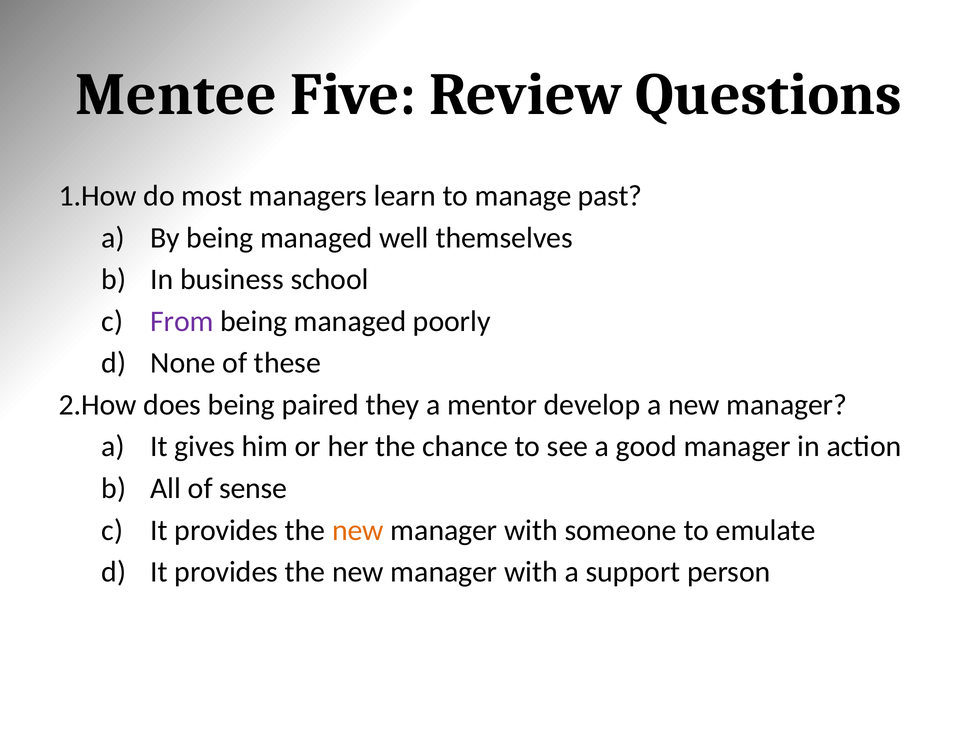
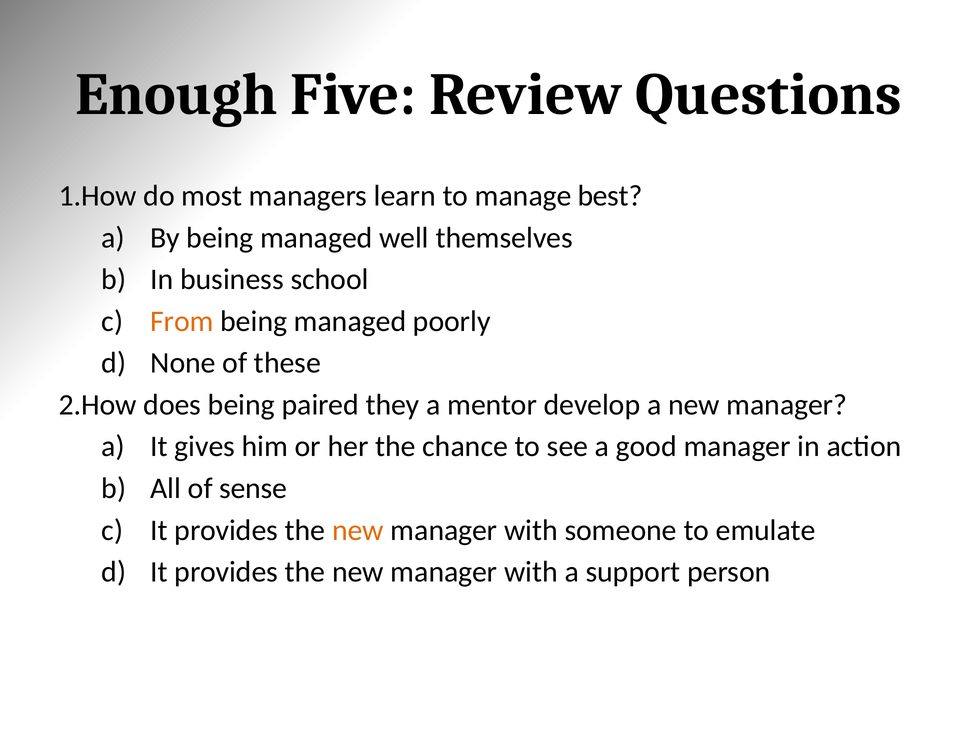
Mentee: Mentee -> Enough (177, 95)
past: past -> best (610, 196)
From colour: purple -> orange (182, 322)
